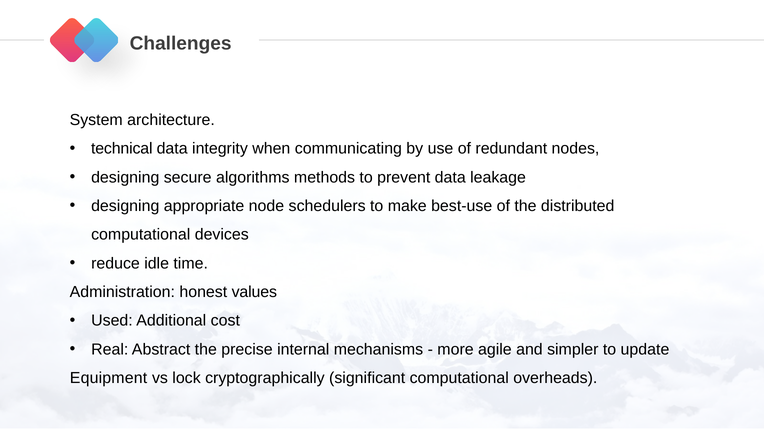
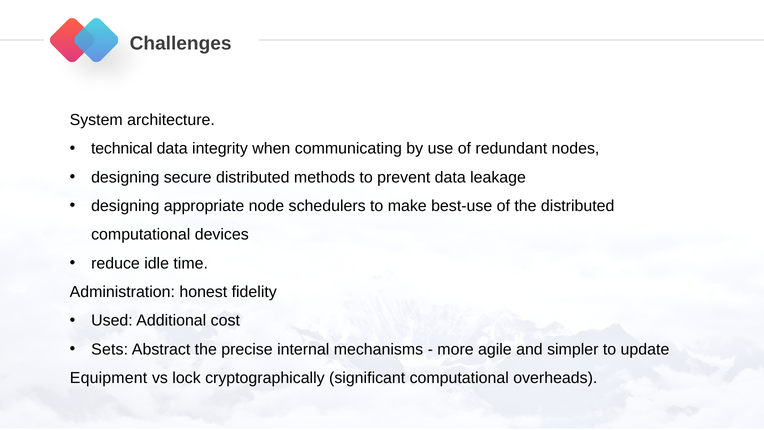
secure algorithms: algorithms -> distributed (253, 177)
values: values -> fidelity (254, 292)
Real: Real -> Sets (110, 349)
